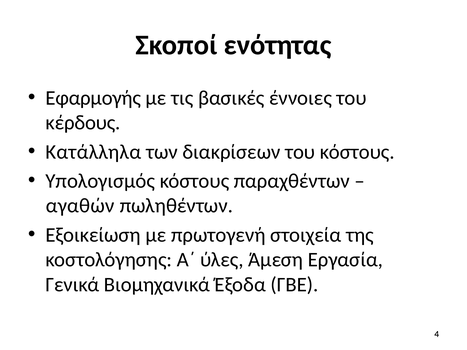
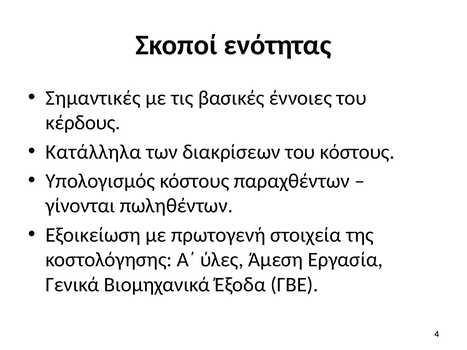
Εφαρμογής: Εφαρμογής -> Σημαντικές (93, 98)
αγαθών: αγαθών -> γίνονται (80, 206)
